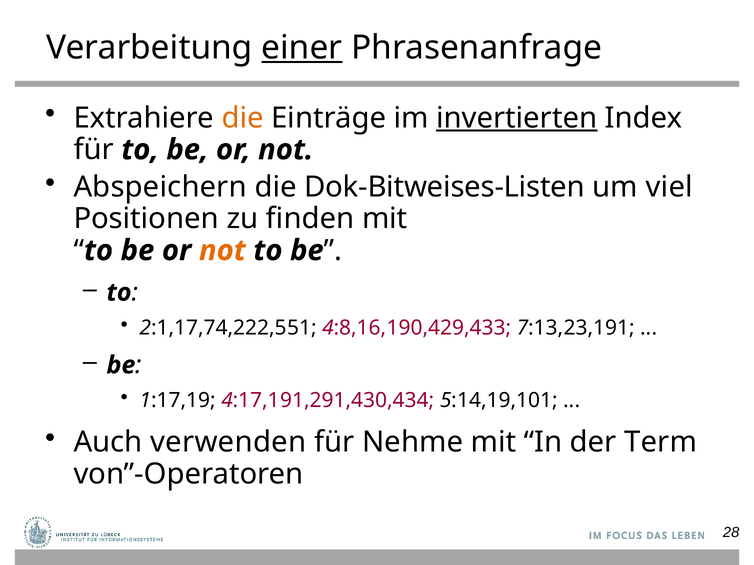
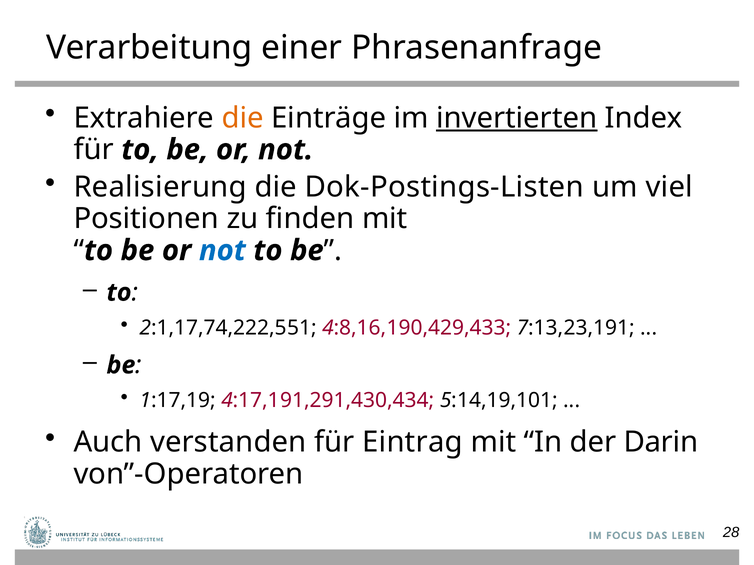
einer underline: present -> none (302, 48)
Abspeichern: Abspeichern -> Realisierung (160, 187)
Dok-Bitweises-Listen: Dok-Bitweises-Listen -> Dok-Postings-Listen (444, 187)
not colour: orange -> blue (222, 251)
verwenden: verwenden -> verstanden (228, 443)
Nehme: Nehme -> Eintrag (413, 443)
Term: Term -> Darin (661, 443)
